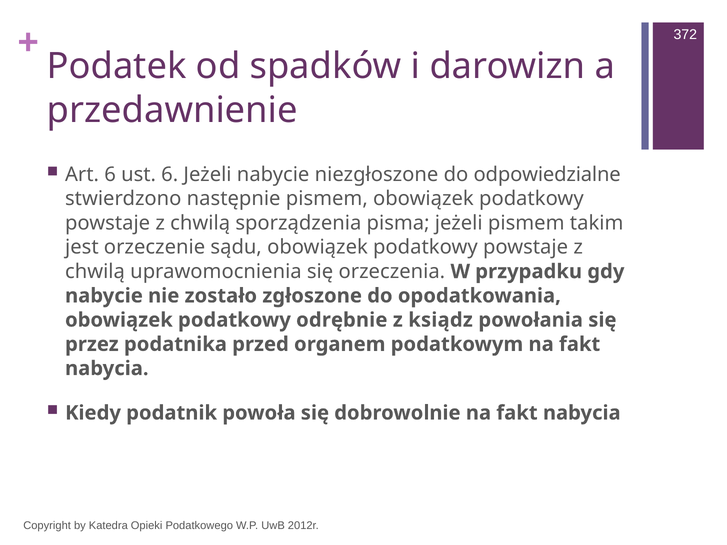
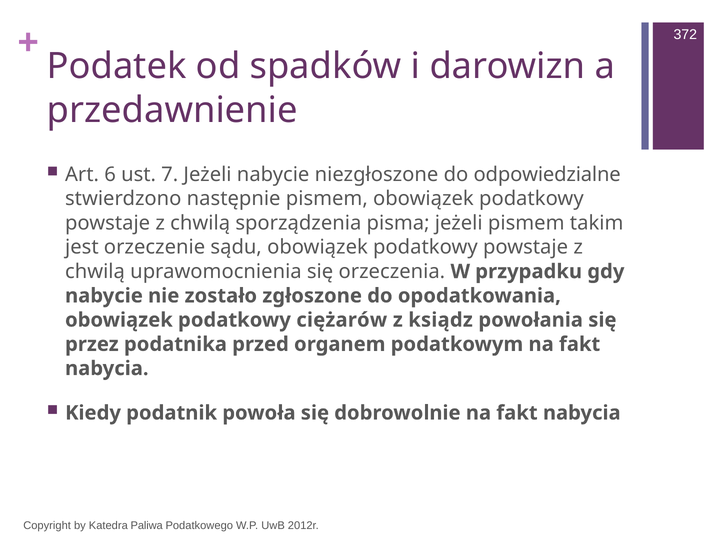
ust 6: 6 -> 7 (170, 175)
odrębnie: odrębnie -> ciężarów (342, 320)
Opieki: Opieki -> Paliwa (147, 526)
